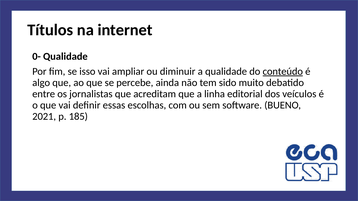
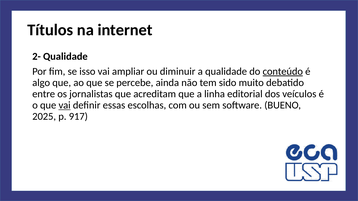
0-: 0- -> 2- (37, 57)
vai underline: none -> present (65, 105)
2021: 2021 -> 2025 (44, 117)
185: 185 -> 917 (78, 117)
